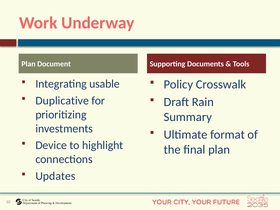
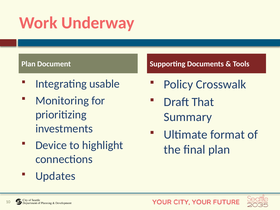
Duplicative: Duplicative -> Monitoring (62, 101)
Rain: Rain -> That (203, 102)
